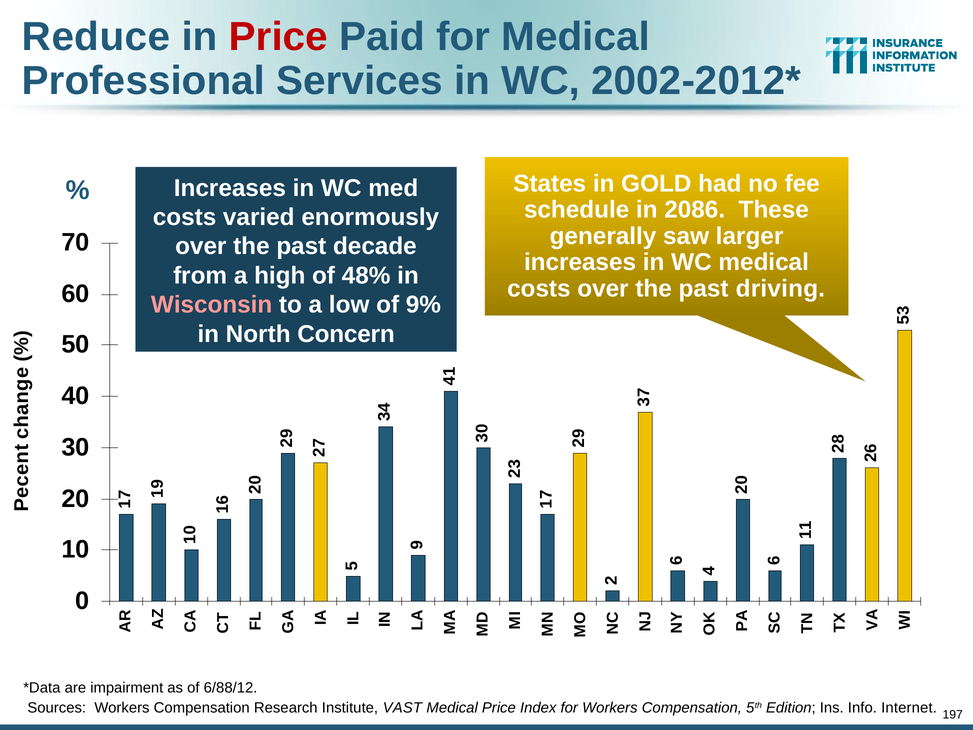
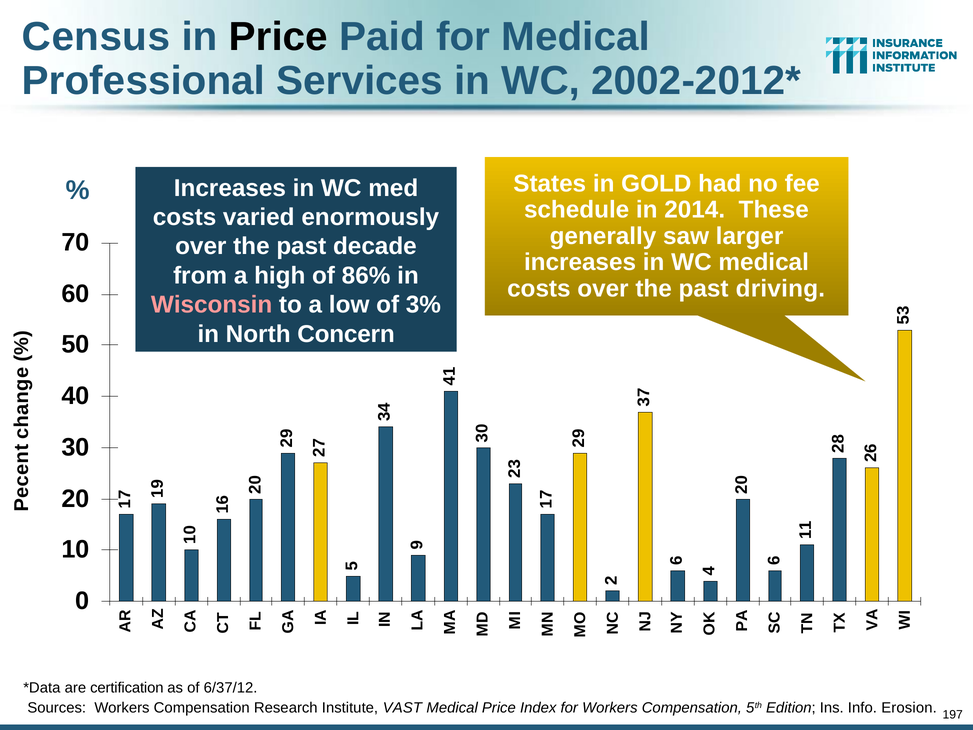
Reduce: Reduce -> Census (96, 37)
Price colour: red -> black (278, 37)
2086: 2086 -> 2014 (695, 210)
48%: 48% -> 86% (366, 275)
9%: 9% -> 3% (423, 305)
impairment: impairment -> certification (127, 687)
6/88/12: 6/88/12 -> 6/37/12 (231, 687)
Internet: Internet -> Erosion (909, 707)
